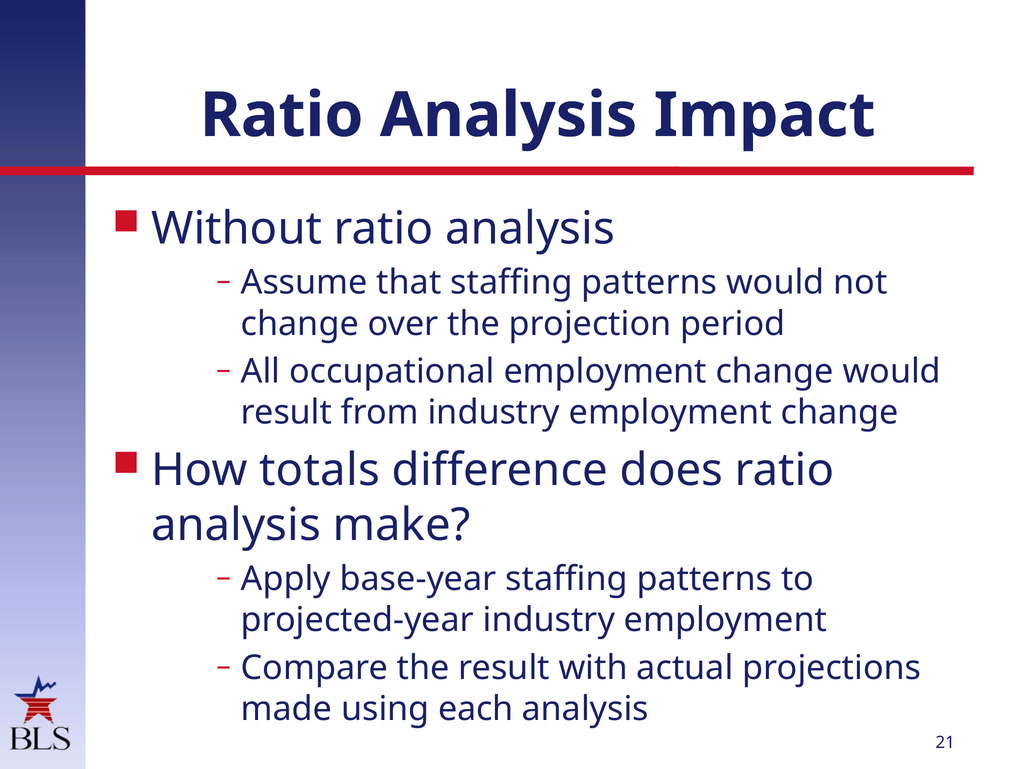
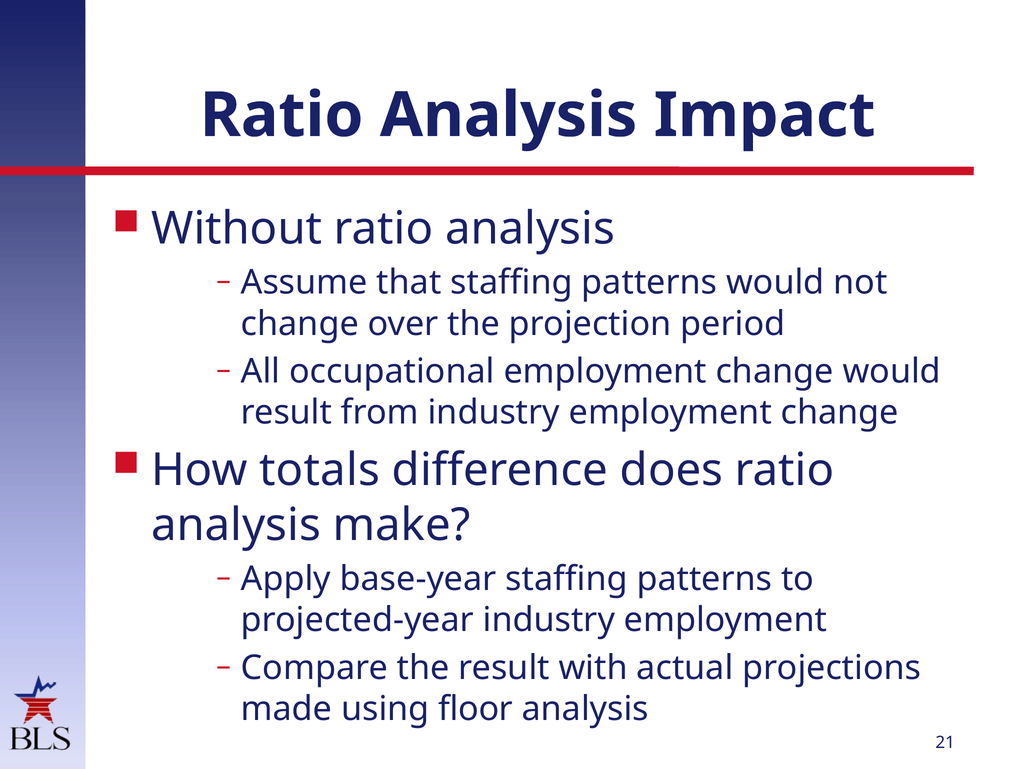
each: each -> floor (476, 709)
